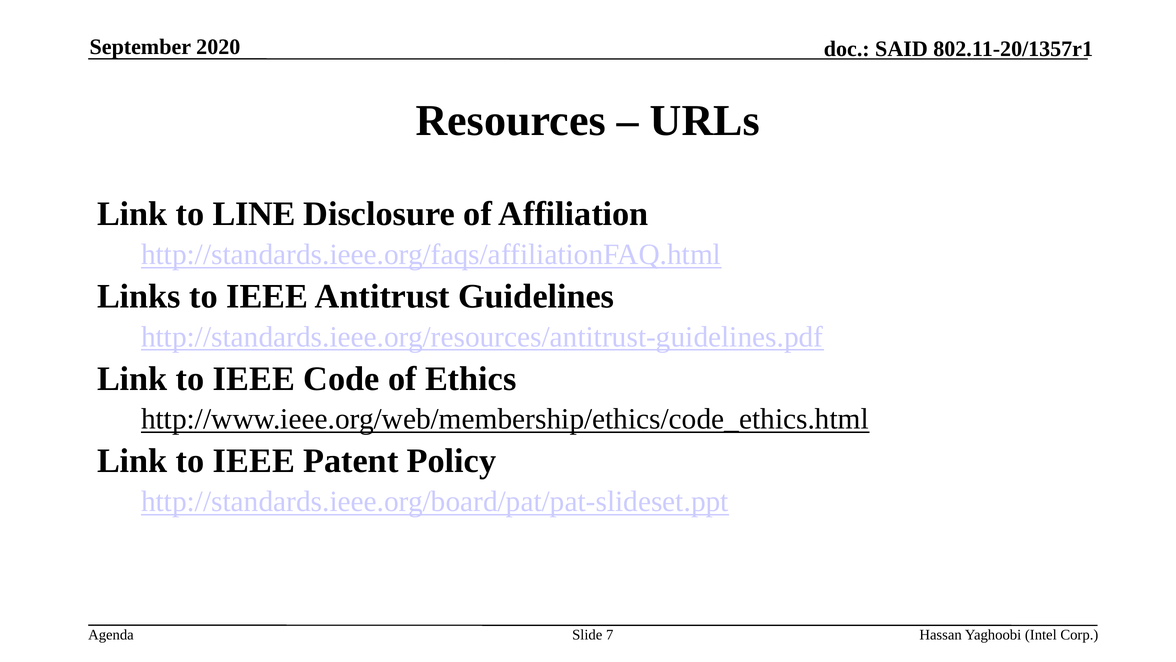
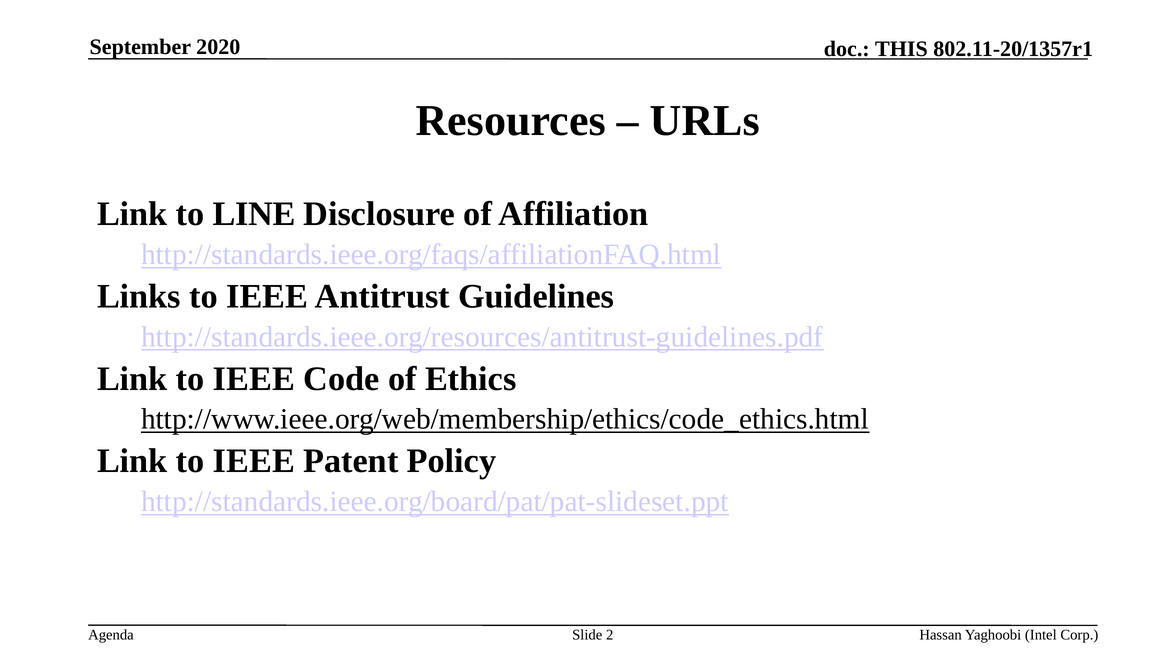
SAID: SAID -> THIS (901, 49)
7: 7 -> 2 (610, 634)
